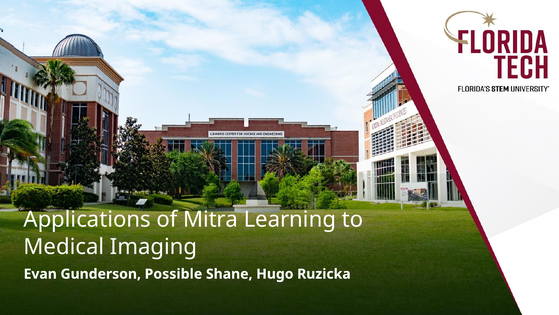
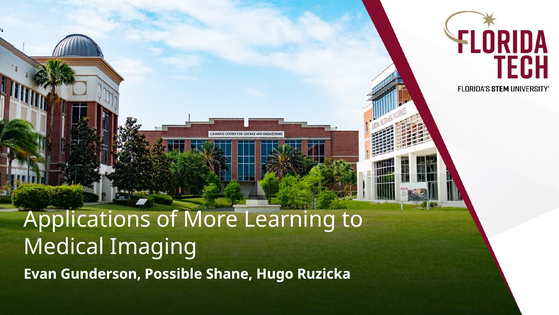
Mitra: Mitra -> More (211, 219)
